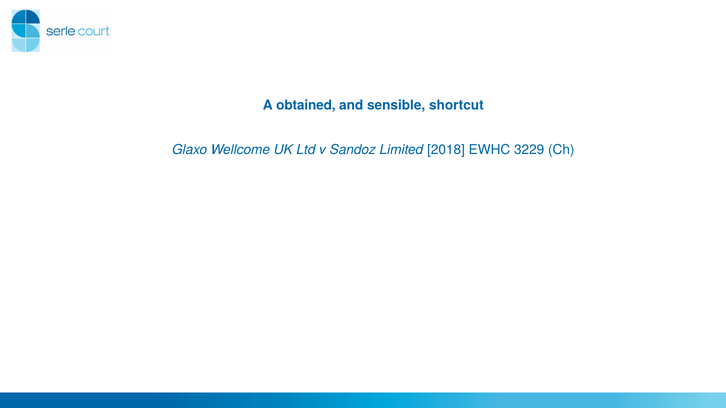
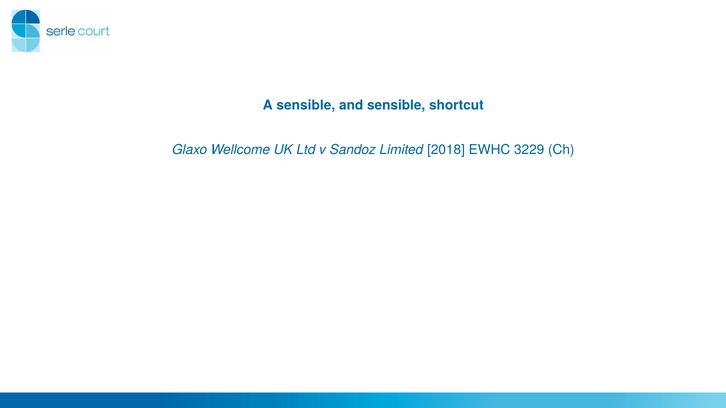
A obtained: obtained -> sensible (306, 105)
